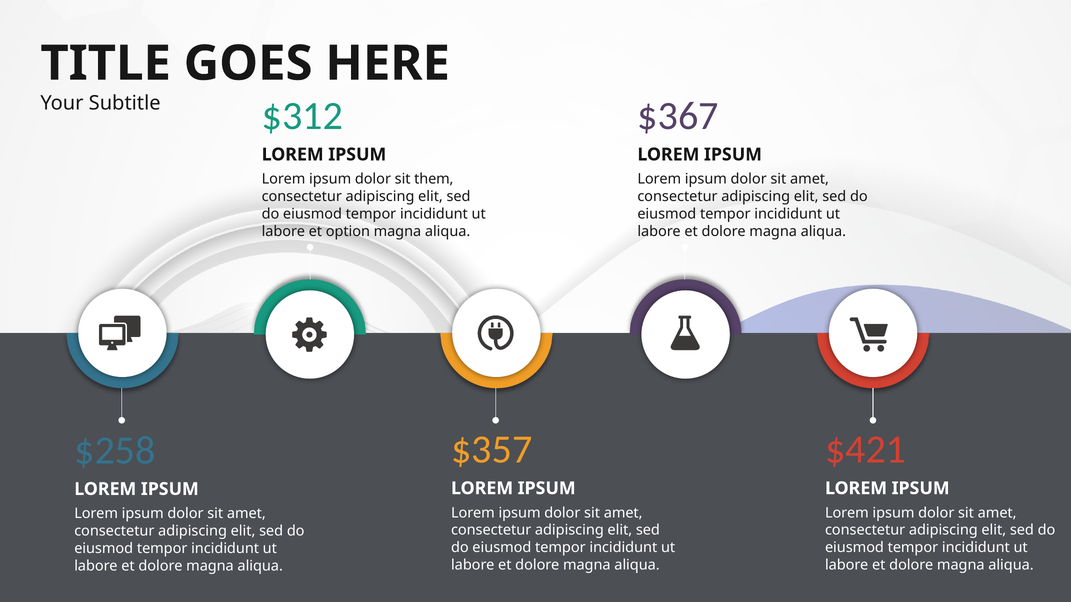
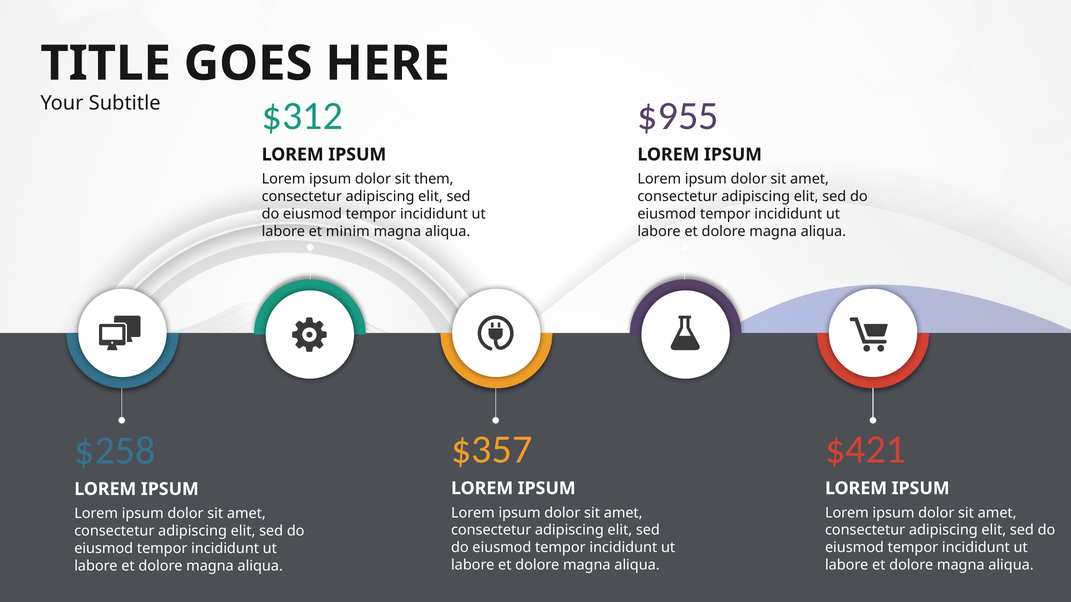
$367: $367 -> $955 (678, 116)
option: option -> minim (348, 231)
